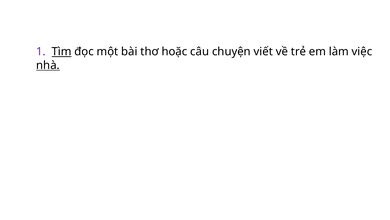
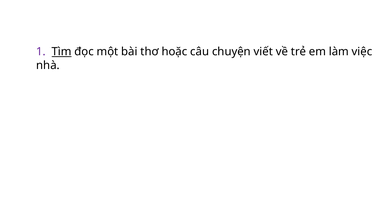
nhà underline: present -> none (48, 65)
